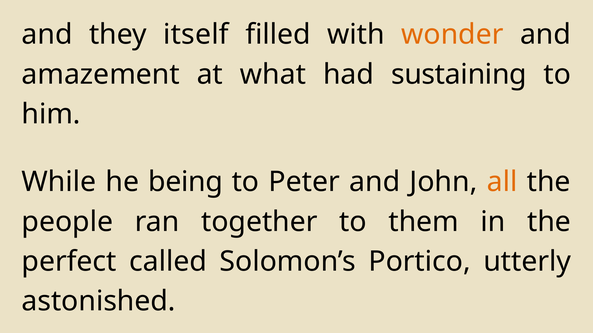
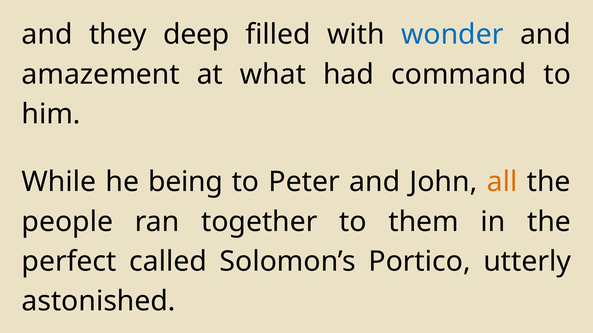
itself: itself -> deep (196, 35)
wonder colour: orange -> blue (452, 35)
sustaining: sustaining -> command (459, 74)
